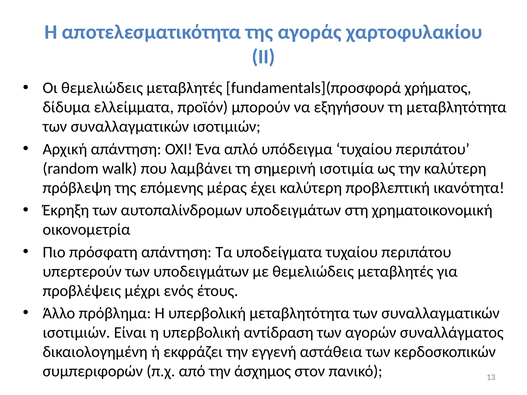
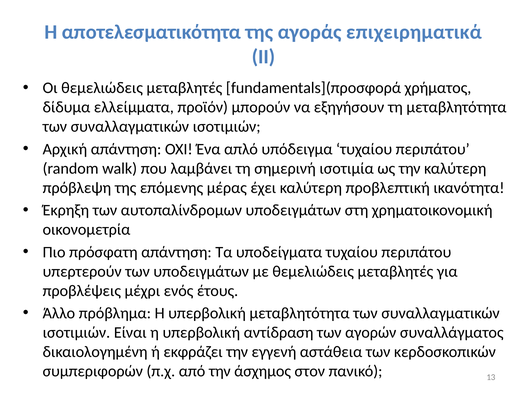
χαρτοφυλακίου: χαρτοφυλακίου -> επιχειρηματικά (414, 32)
